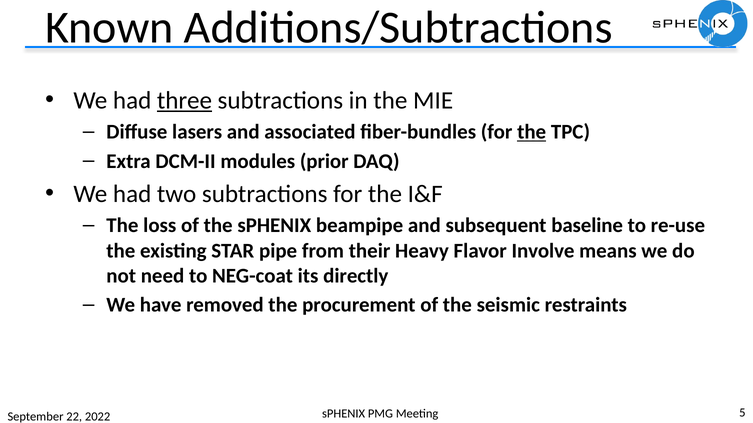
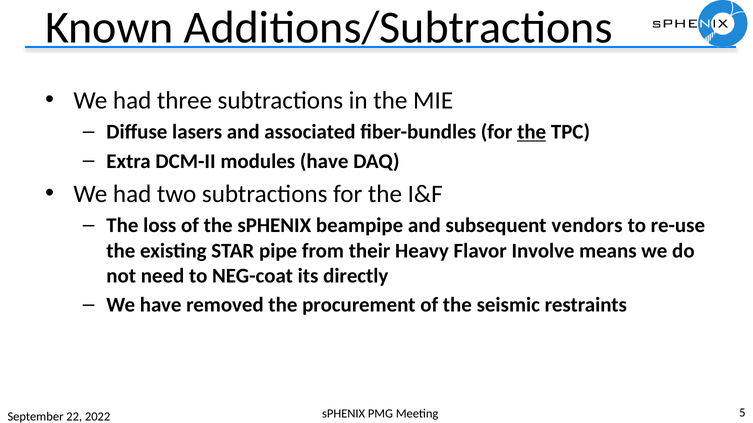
three underline: present -> none (184, 101)
modules prior: prior -> have (324, 161)
baseline: baseline -> vendors (587, 226)
